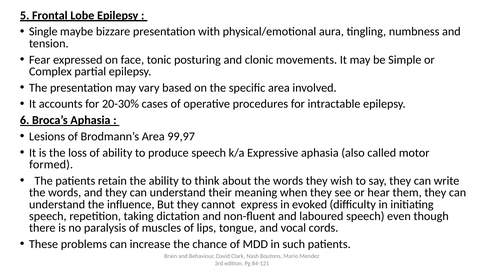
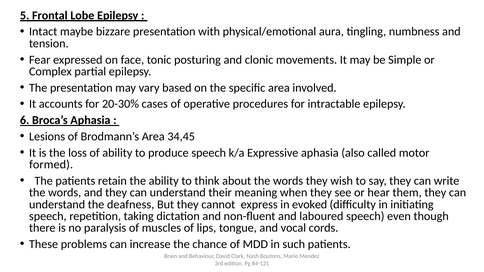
Single: Single -> Intact (43, 32)
99,97: 99,97 -> 34,45 (181, 137)
influence: influence -> deafness (131, 205)
